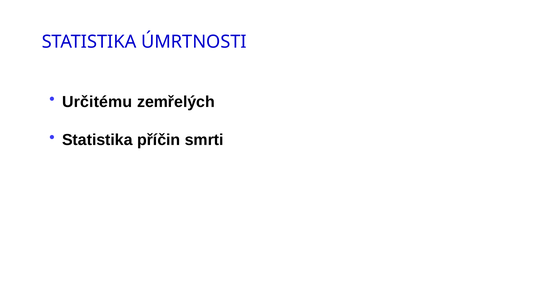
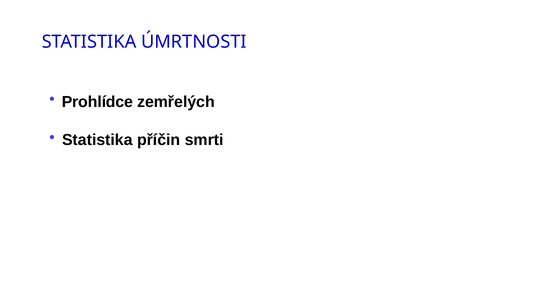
Určitému: Určitému -> Prohlídce (97, 102)
